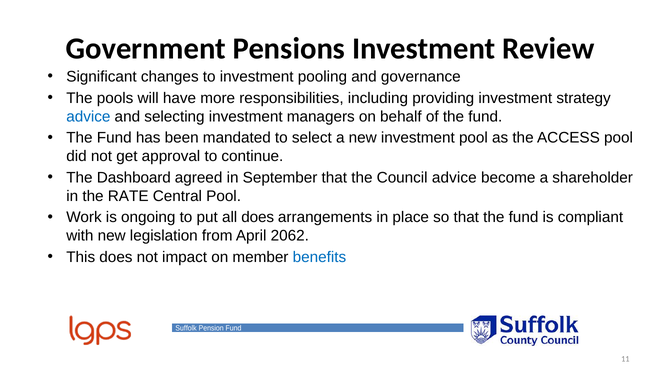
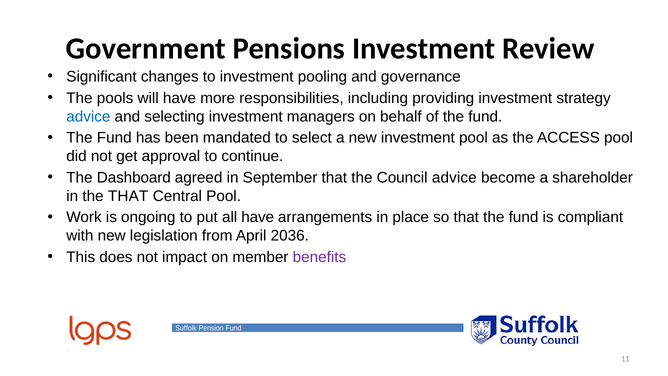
the RATE: RATE -> THAT (128, 196)
all does: does -> have (258, 217)
2062: 2062 -> 2036 (290, 236)
benefits colour: blue -> purple (319, 257)
